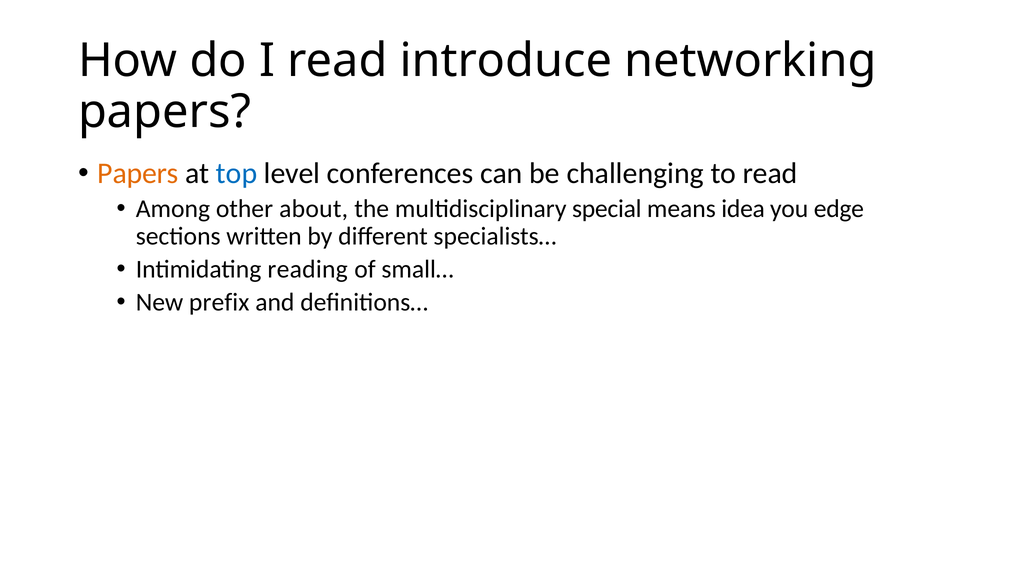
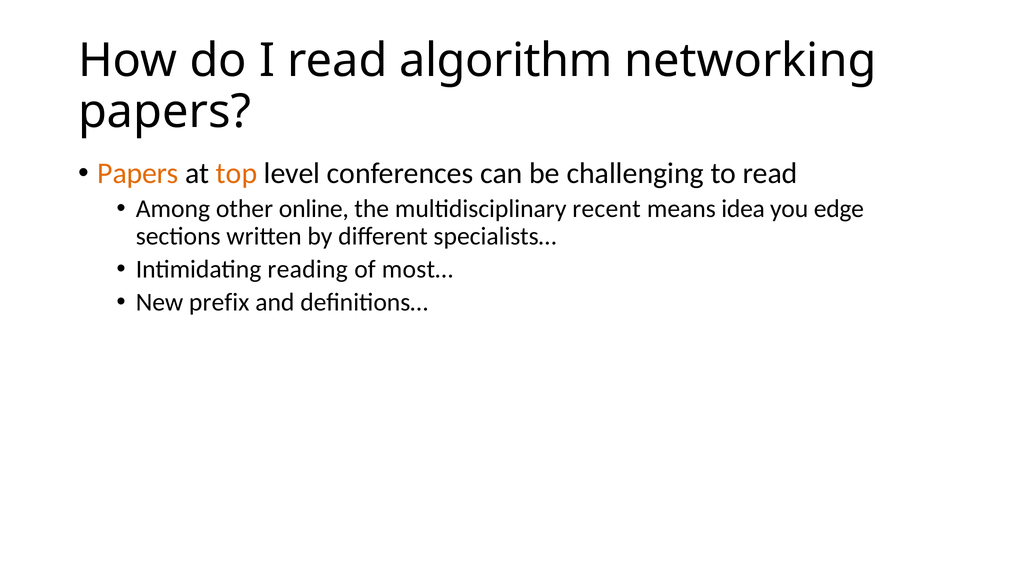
introduce: introduce -> algorithm (506, 61)
top colour: blue -> orange (237, 173)
about: about -> online (314, 209)
special: special -> recent (607, 209)
small…: small… -> most… (417, 269)
